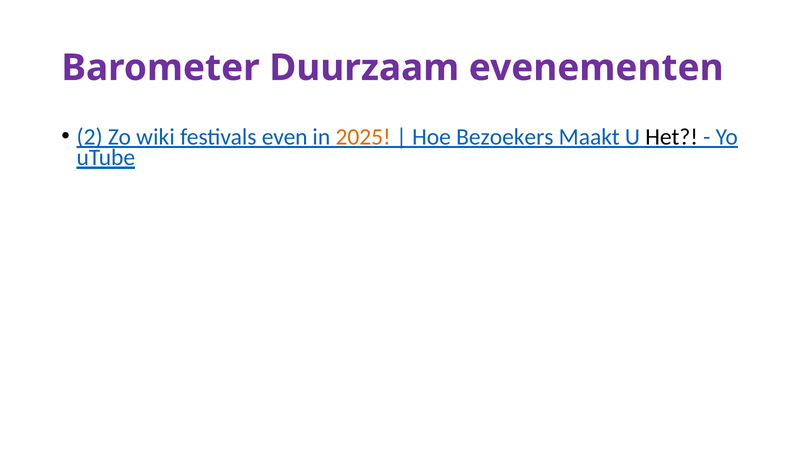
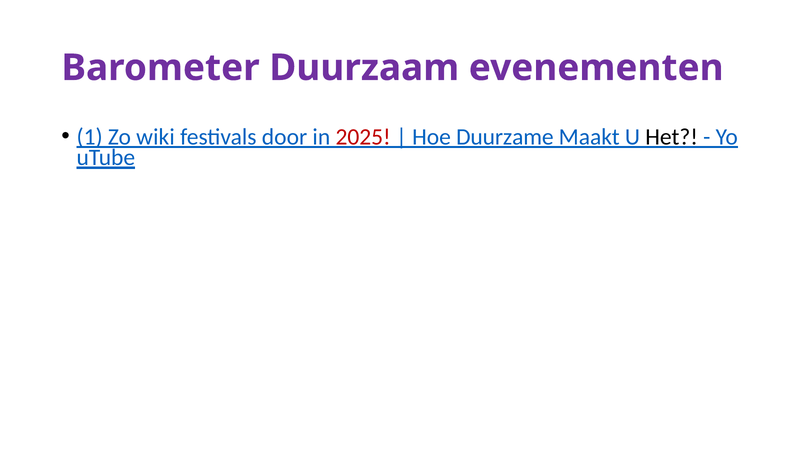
2: 2 -> 1 (90, 137)
even: even -> door (285, 137)
2025 colour: orange -> red (363, 137)
Bezoekers: Bezoekers -> Duurzame (505, 137)
